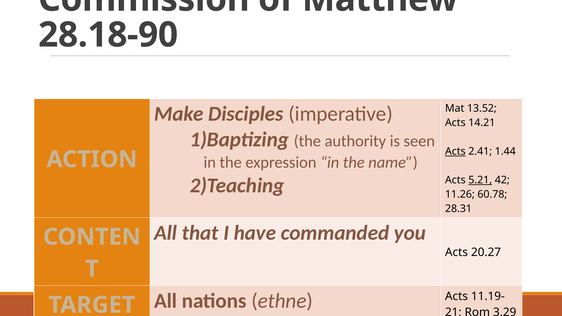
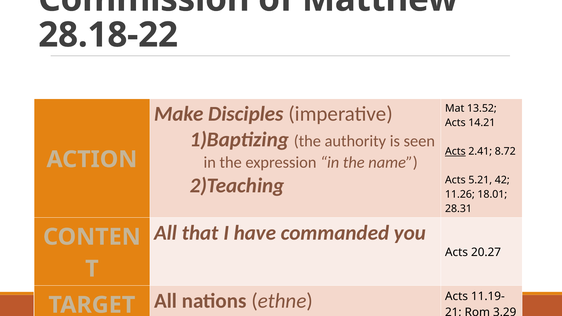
28.18-90: 28.18-90 -> 28.18-22 (108, 35)
1.44: 1.44 -> 8.72 (505, 152)
5.21 underline: present -> none (480, 180)
60.78: 60.78 -> 18.01 (492, 195)
